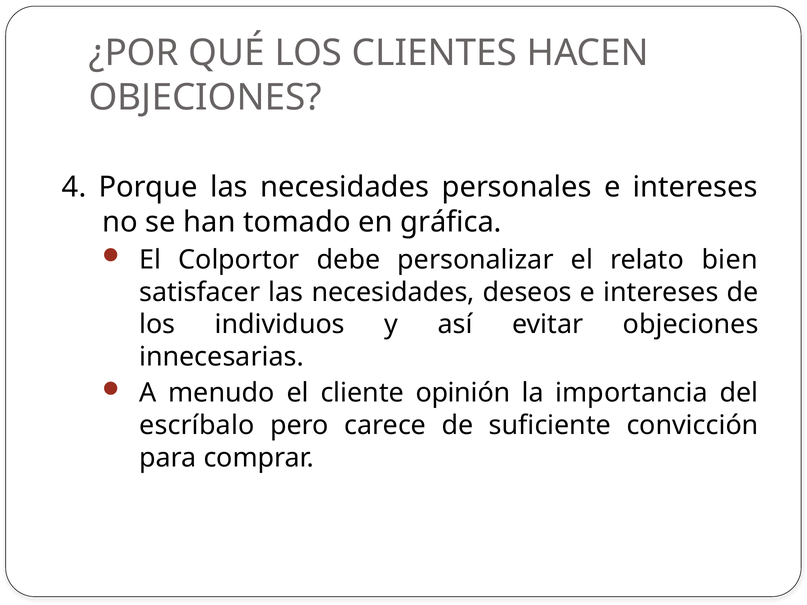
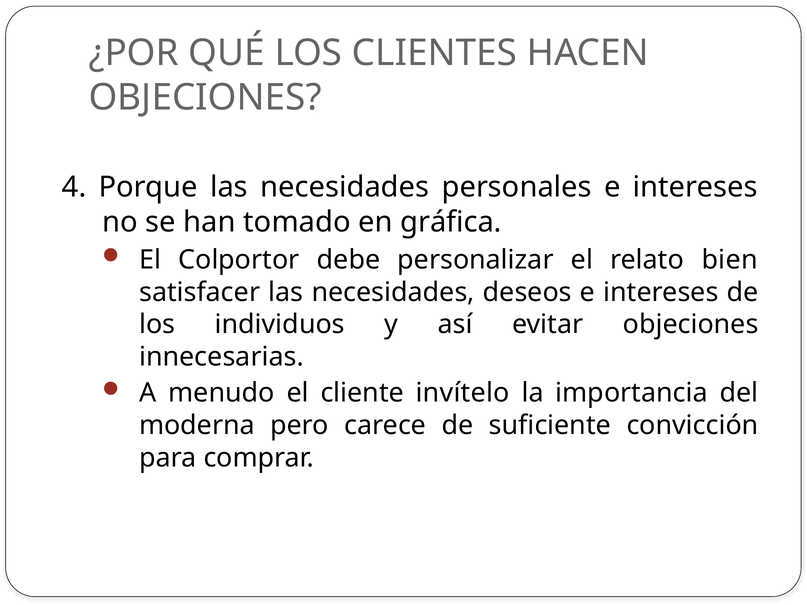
opinión: opinión -> invítelo (463, 393)
escríbalo: escríbalo -> moderna (197, 426)
